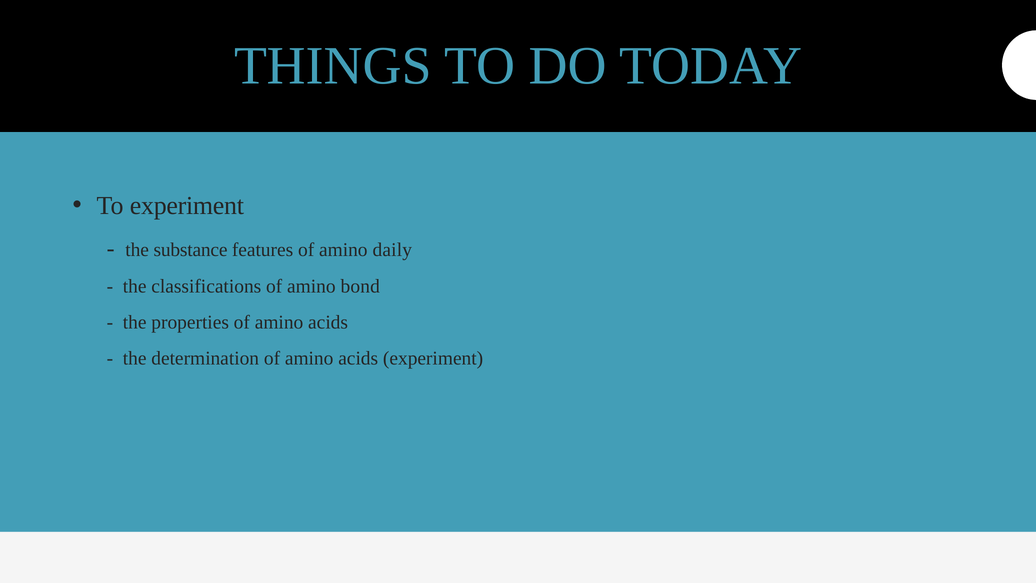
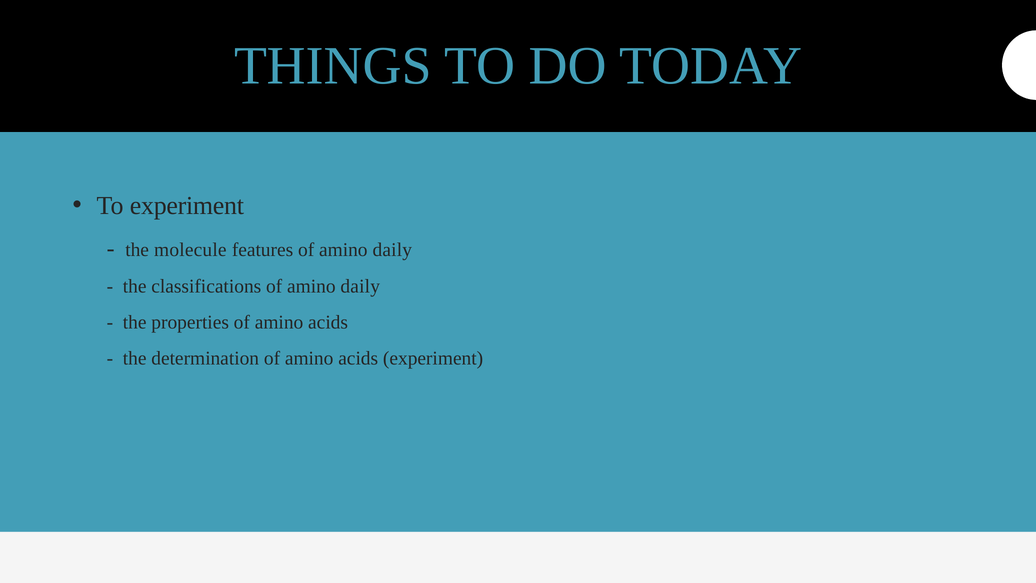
substance: substance -> molecule (190, 250)
classifications of amino bond: bond -> daily (360, 286)
